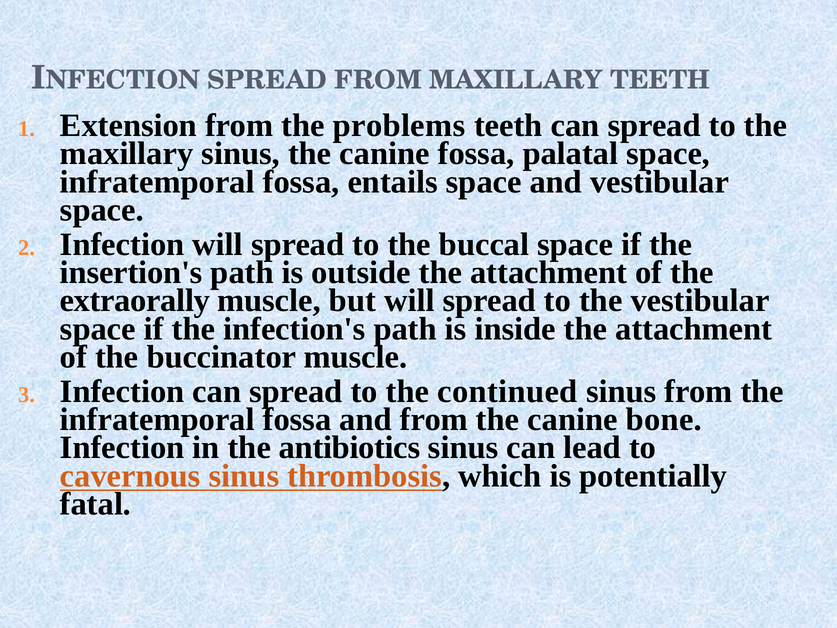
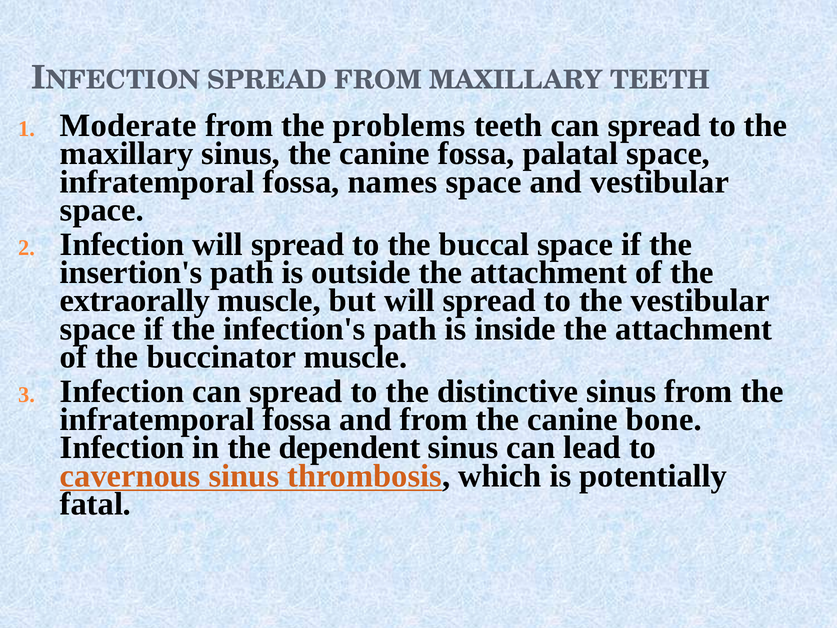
Extension: Extension -> Moderate (128, 125)
entails: entails -> names (392, 182)
continued: continued -> distinctive (508, 391)
antibiotics: antibiotics -> dependent (350, 448)
